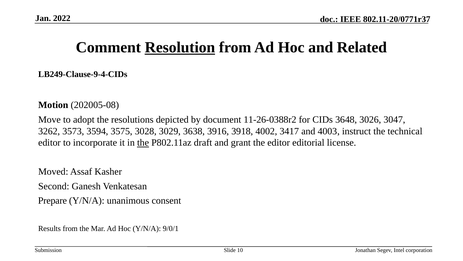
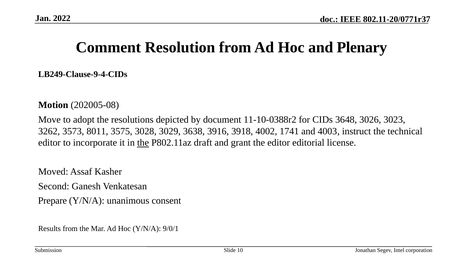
Resolution underline: present -> none (180, 47)
Related: Related -> Plenary (362, 47)
11-26-0388r2: 11-26-0388r2 -> 11-10-0388r2 (270, 119)
3047: 3047 -> 3023 (394, 119)
3594: 3594 -> 8011 (97, 131)
3417: 3417 -> 1741 (289, 131)
